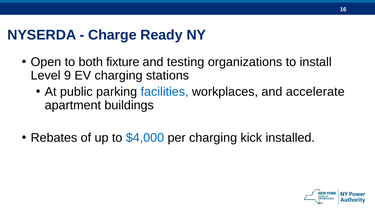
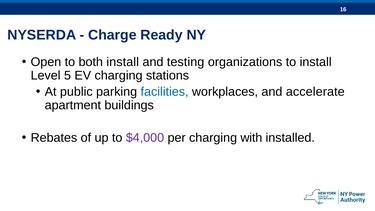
both fixture: fixture -> install (123, 62)
9: 9 -> 5 (67, 75)
$4,000 colour: blue -> purple (145, 138)
kick: kick -> with (251, 138)
